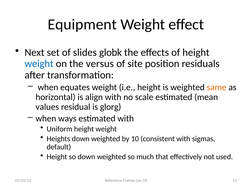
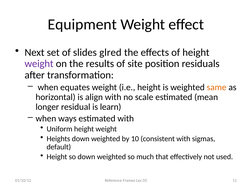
globk: globk -> glred (110, 52)
weight colour: blue -> purple (39, 64)
versus: versus -> results (100, 64)
values: values -> longer (47, 107)
glorg: glorg -> learn (111, 107)
